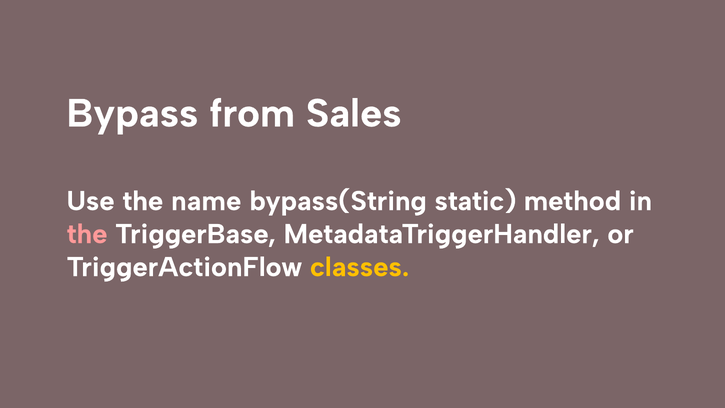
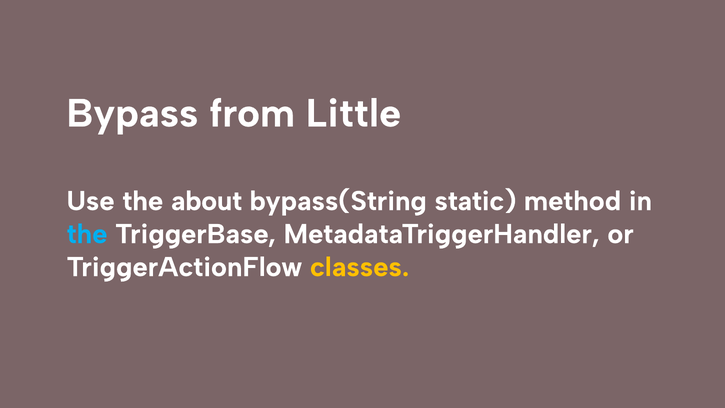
Sales: Sales -> Little (354, 113)
name: name -> about (207, 201)
the colour: pink -> light blue (87, 234)
